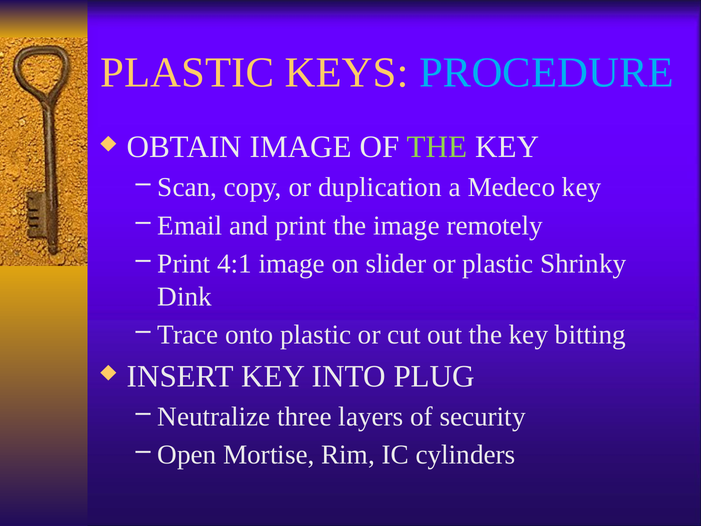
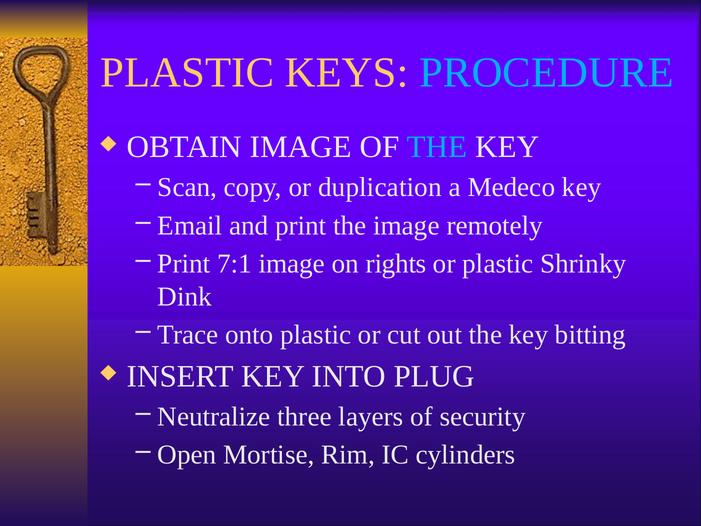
THE colour: light green -> light blue (437, 147)
4:1: 4:1 -> 7:1 (234, 264)
slider: slider -> rights (396, 264)
